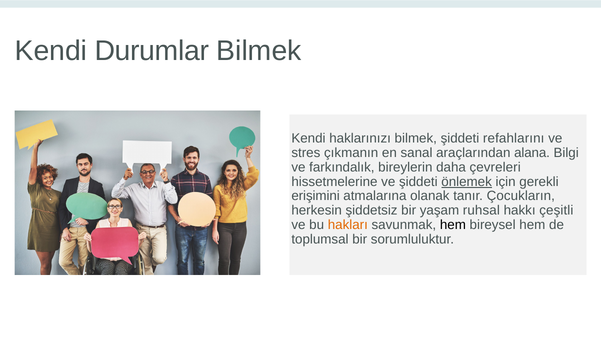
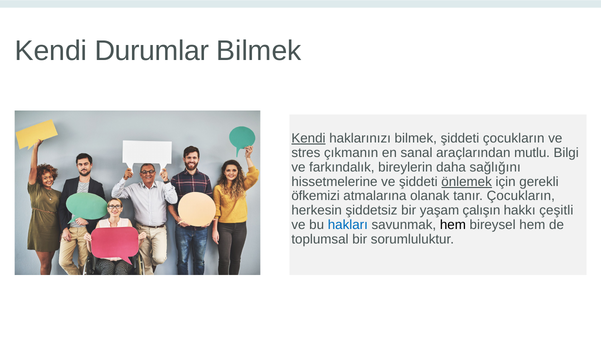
Kendi underline: none -> present (308, 138)
şiddeti refahlarını: refahlarını -> çocukların (514, 138)
alana: alana -> mutlu (532, 153)
çevreleri: çevreleri -> sağlığını (495, 167)
erişimini: erişimini -> öfkemizi (316, 196)
ruhsal: ruhsal -> çalışın (481, 211)
hakları colour: orange -> blue (348, 225)
